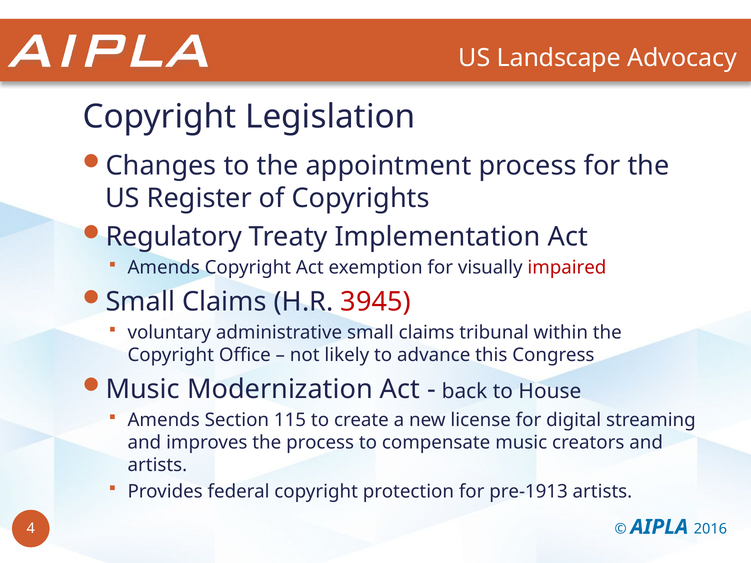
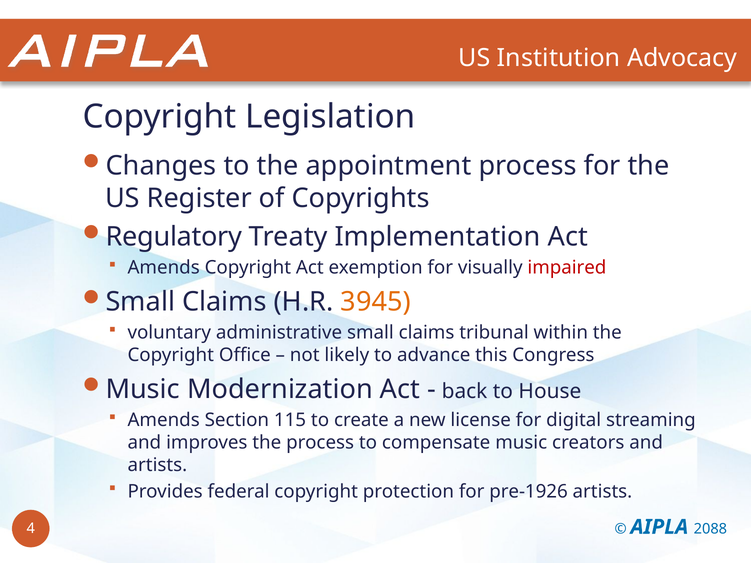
Landscape: Landscape -> Institution (559, 58)
3945 colour: red -> orange (376, 302)
pre-1913: pre-1913 -> pre-1926 (529, 492)
2016: 2016 -> 2088 (710, 529)
